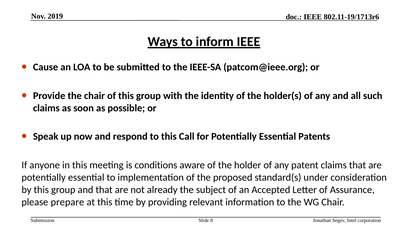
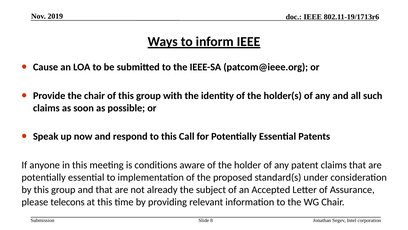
prepare: prepare -> telecons (68, 202)
